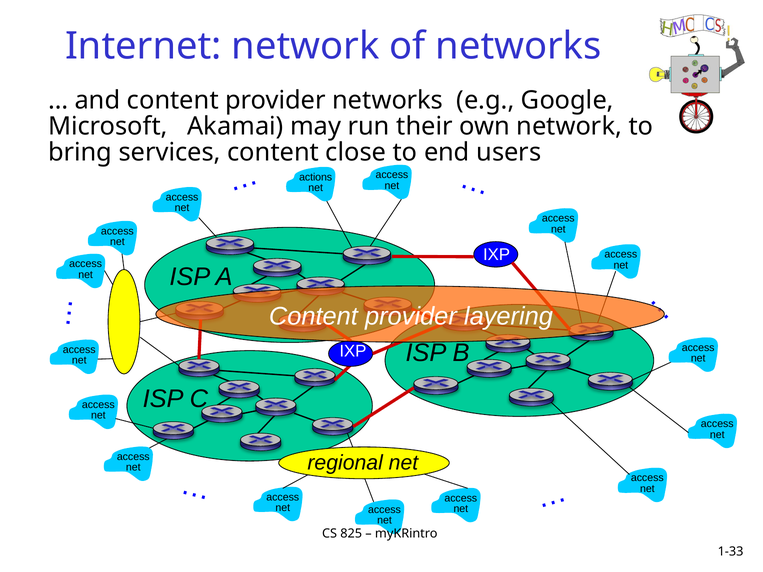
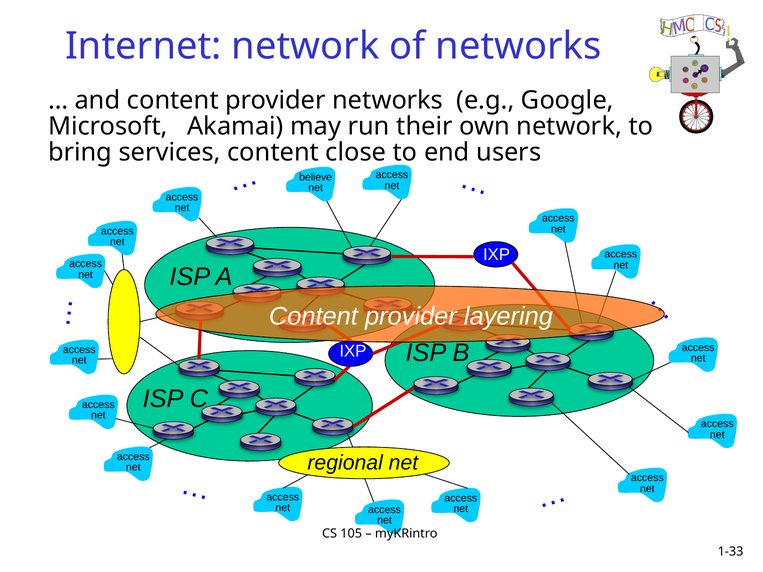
actions: actions -> believe (316, 177)
825: 825 -> 105 (351, 534)
